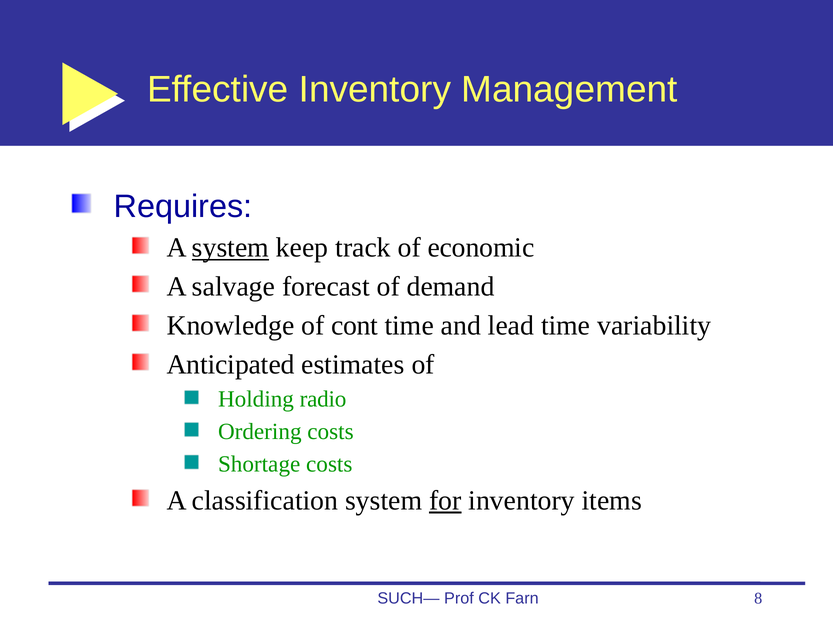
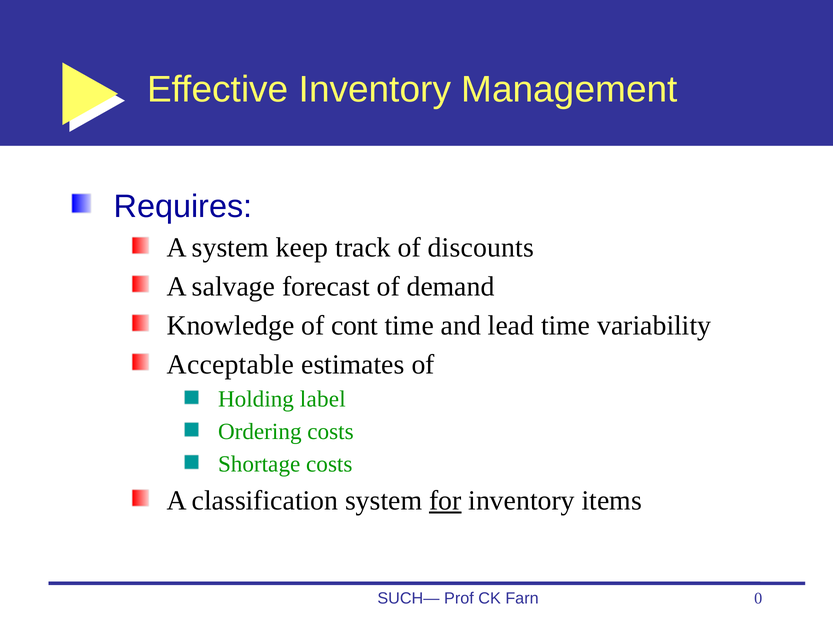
system underline: present -> none (230, 248)
economic: economic -> discounts (481, 248)
Anticipated: Anticipated -> Acceptable (230, 364)
radio: radio -> label (323, 399)
8: 8 -> 0 (758, 598)
